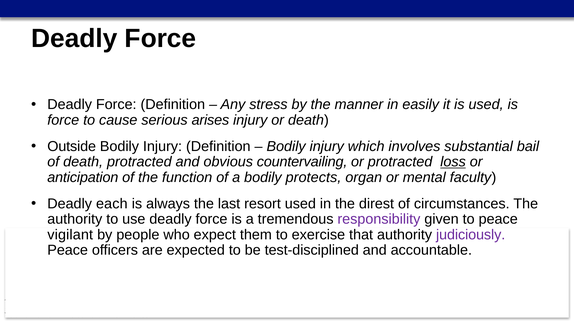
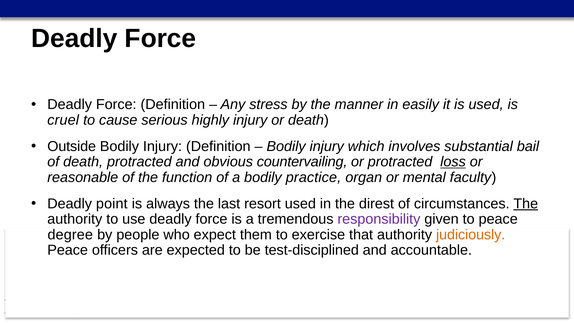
force: force -> cruel (63, 120)
arises: arises -> highly (210, 120)
anticipation: anticipation -> reasonable (83, 177)
protects: protects -> practice (313, 177)
each: each -> point (112, 204)
The underline: none -> present (526, 204)
vigilant: vigilant -> degree (70, 235)
judiciously colour: purple -> orange (471, 235)
